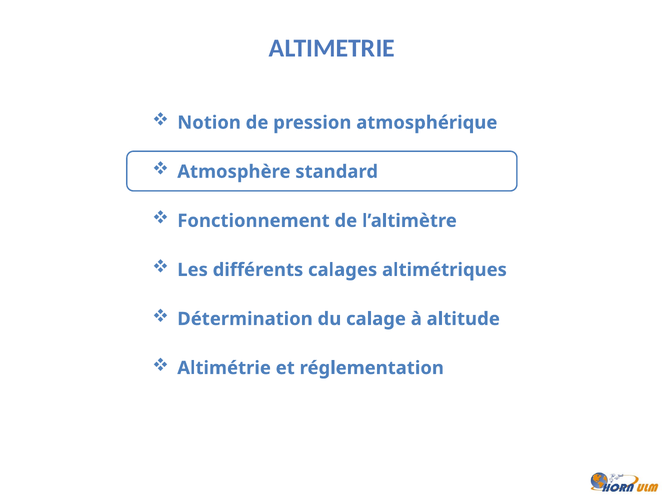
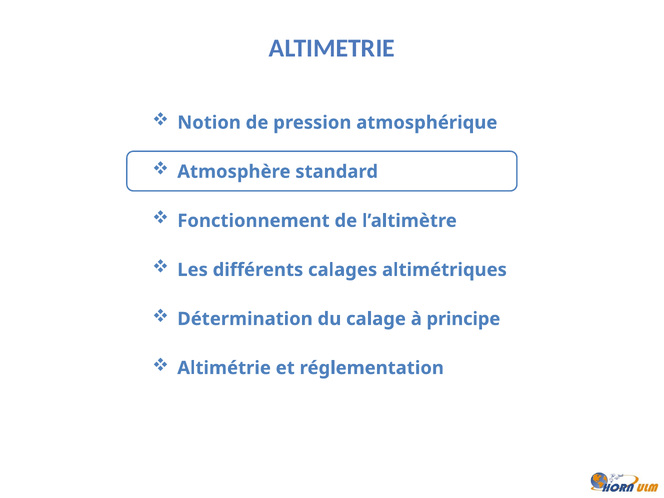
altitude: altitude -> principe (463, 319)
